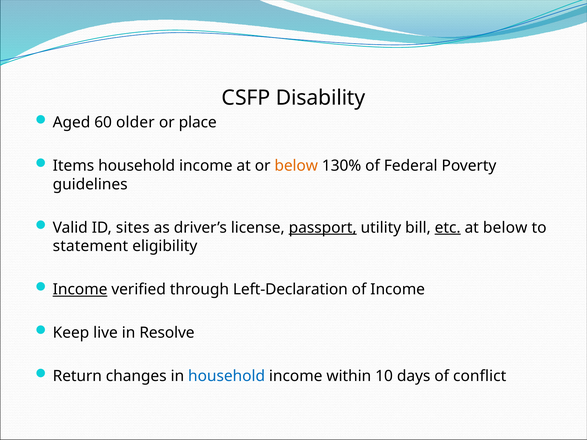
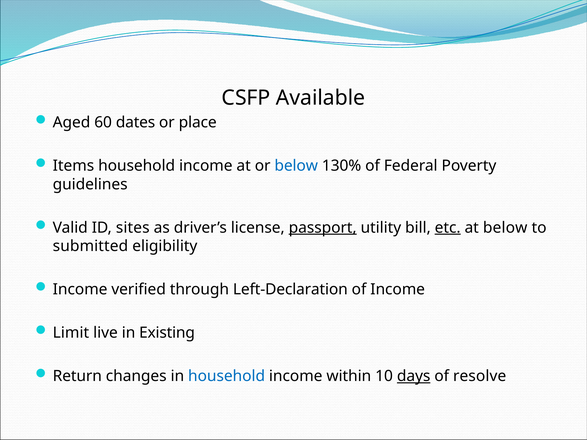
Disability: Disability -> Available (321, 98)
older: older -> dates (136, 122)
below colour: orange -> blue (296, 166)
statement: statement -> submitted (90, 246)
Income underline: present -> none (80, 290)
Keep: Keep -> Limit (71, 333)
Resolve: Resolve -> Existing (167, 333)
days underline: none -> present (414, 376)
conflict: conflict -> resolve (480, 376)
